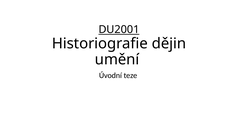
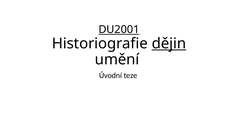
dějin underline: none -> present (169, 43)
